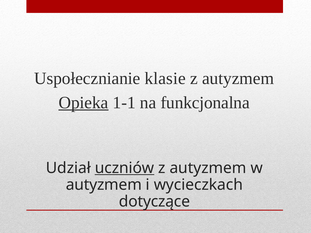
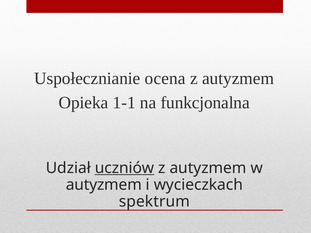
klasie: klasie -> ocena (165, 79)
Opieka underline: present -> none (84, 103)
dotyczące: dotyczące -> spektrum (154, 202)
